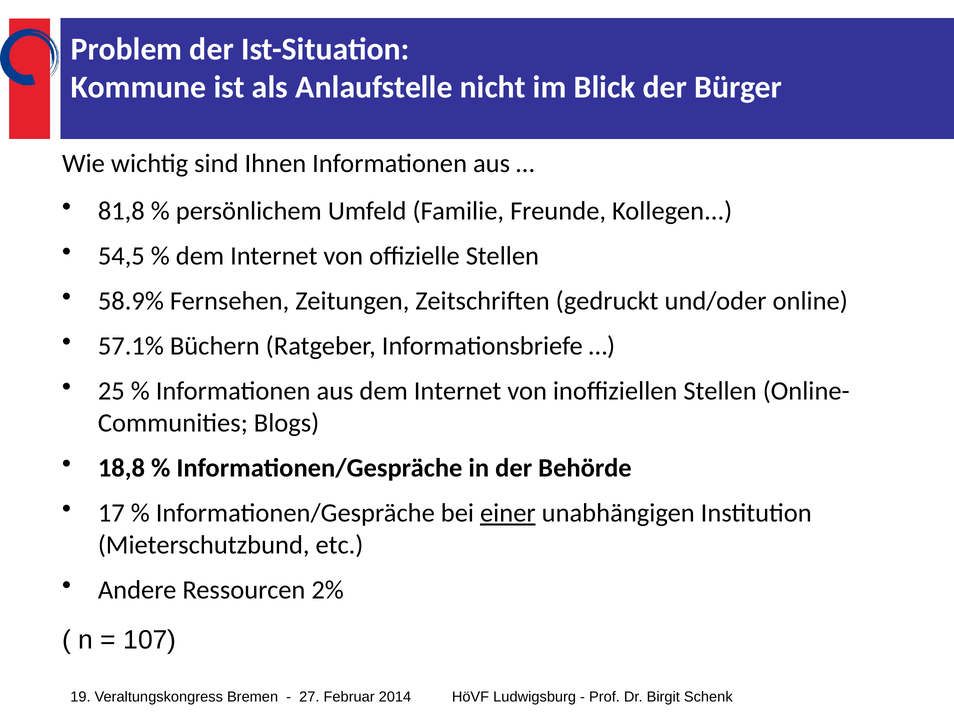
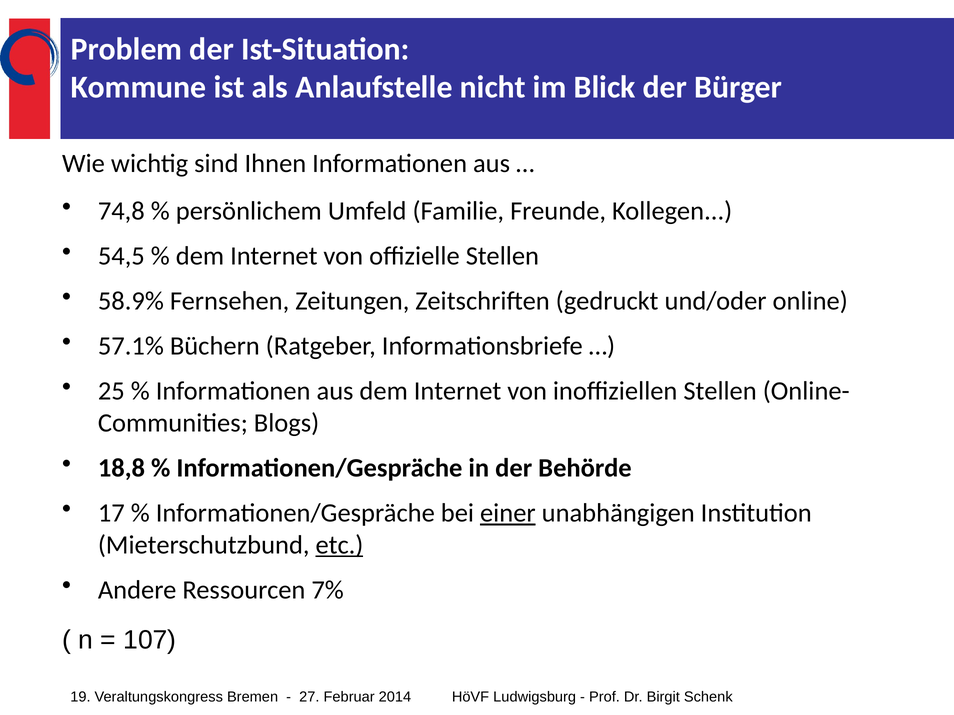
81,8: 81,8 -> 74,8 (121, 211)
etc underline: none -> present (339, 545)
2%: 2% -> 7% (328, 590)
